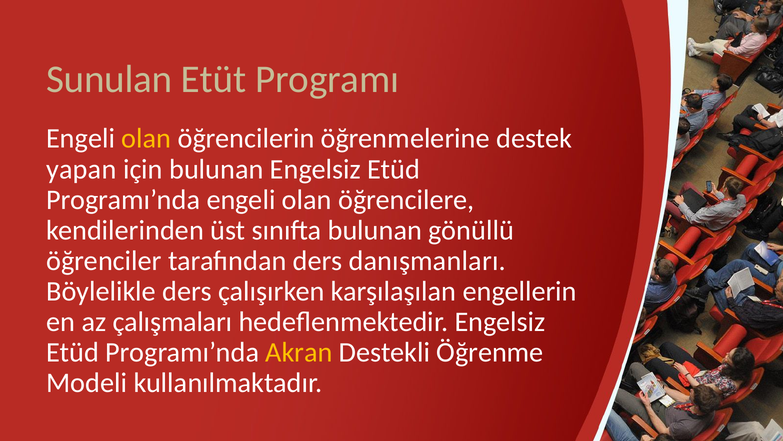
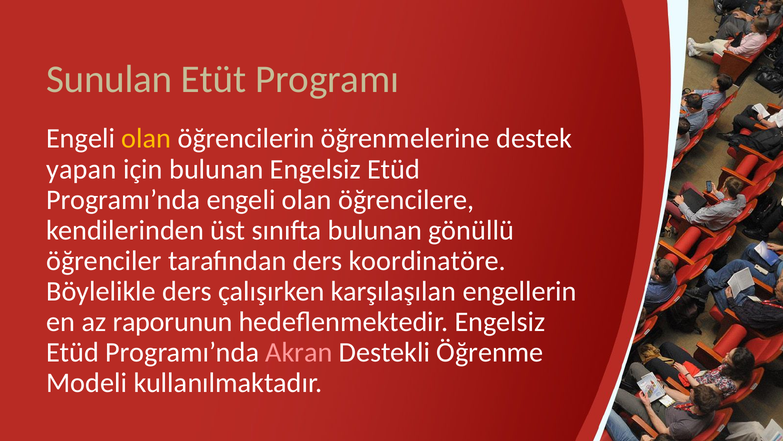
danışmanları: danışmanları -> koordinatöre (427, 261)
çalışmaları: çalışmaları -> raporunun (173, 322)
Akran colour: yellow -> pink (299, 352)
